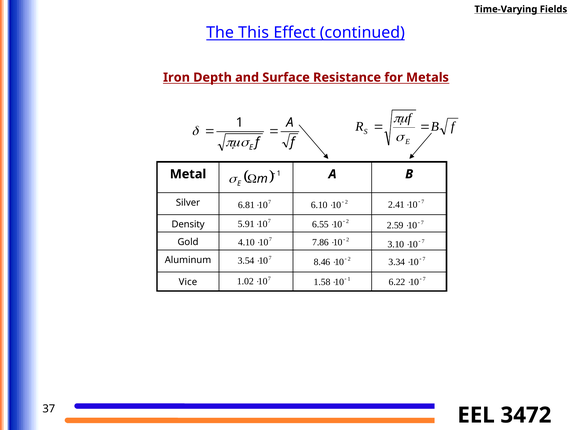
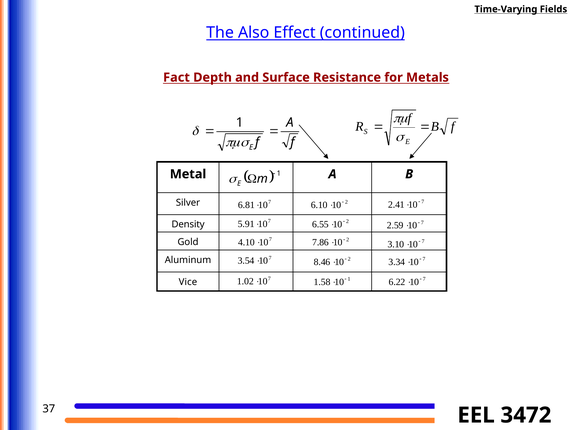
This: This -> Also (254, 33)
Iron: Iron -> Fact (176, 77)
